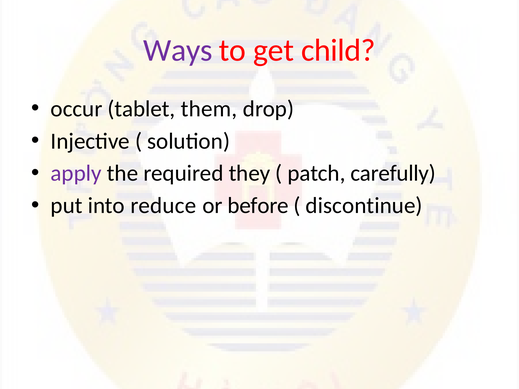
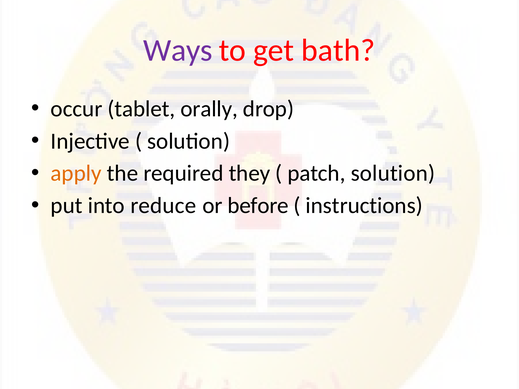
child: child -> bath (338, 50)
them: them -> orally (209, 109)
apply colour: purple -> orange (76, 173)
patch carefully: carefully -> solution (393, 173)
discontinue: discontinue -> instructions (364, 206)
